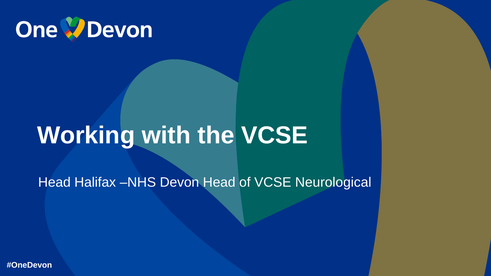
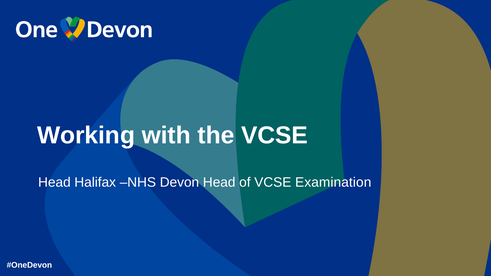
Neurological: Neurological -> Examination (333, 182)
